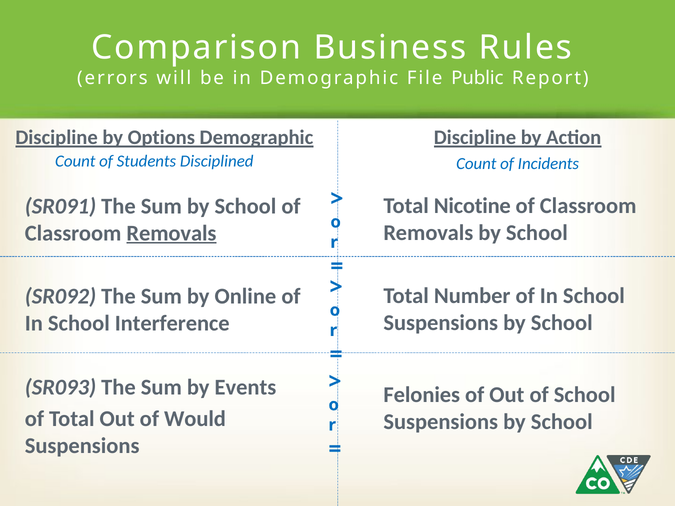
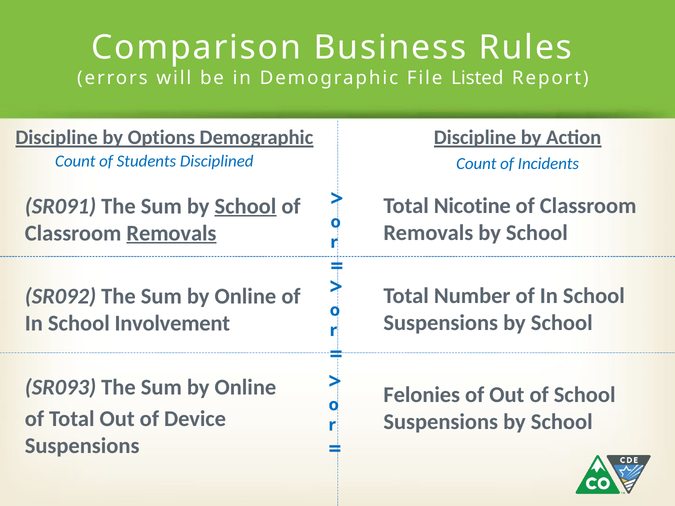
Public: Public -> Listed (477, 78)
School underline: none -> present (245, 206)
Interference: Interference -> Involvement (172, 323)
Events: Events -> Online (245, 388)
Would: Would -> Device (195, 419)
